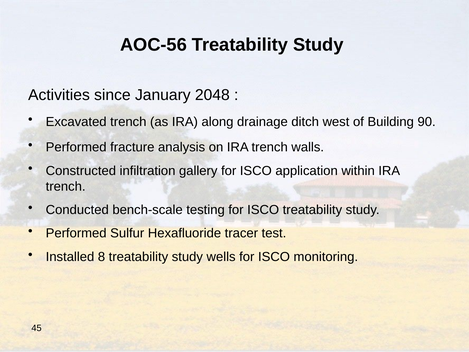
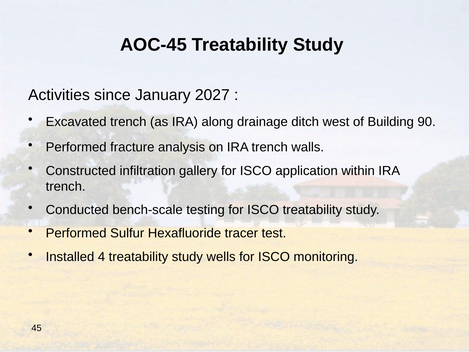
AOC-56: AOC-56 -> AOC-45 (154, 45)
2048: 2048 -> 2027 (212, 95)
8: 8 -> 4 (102, 257)
